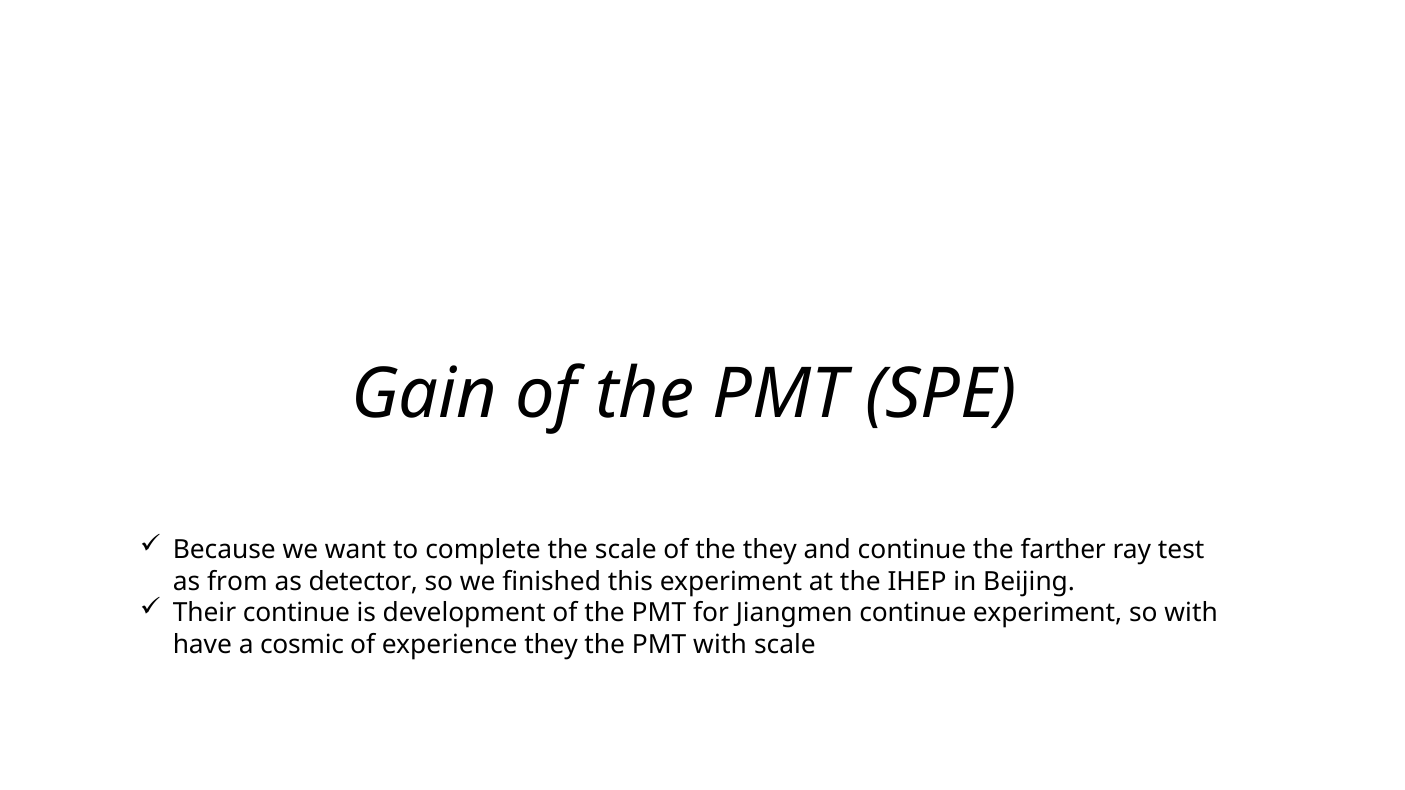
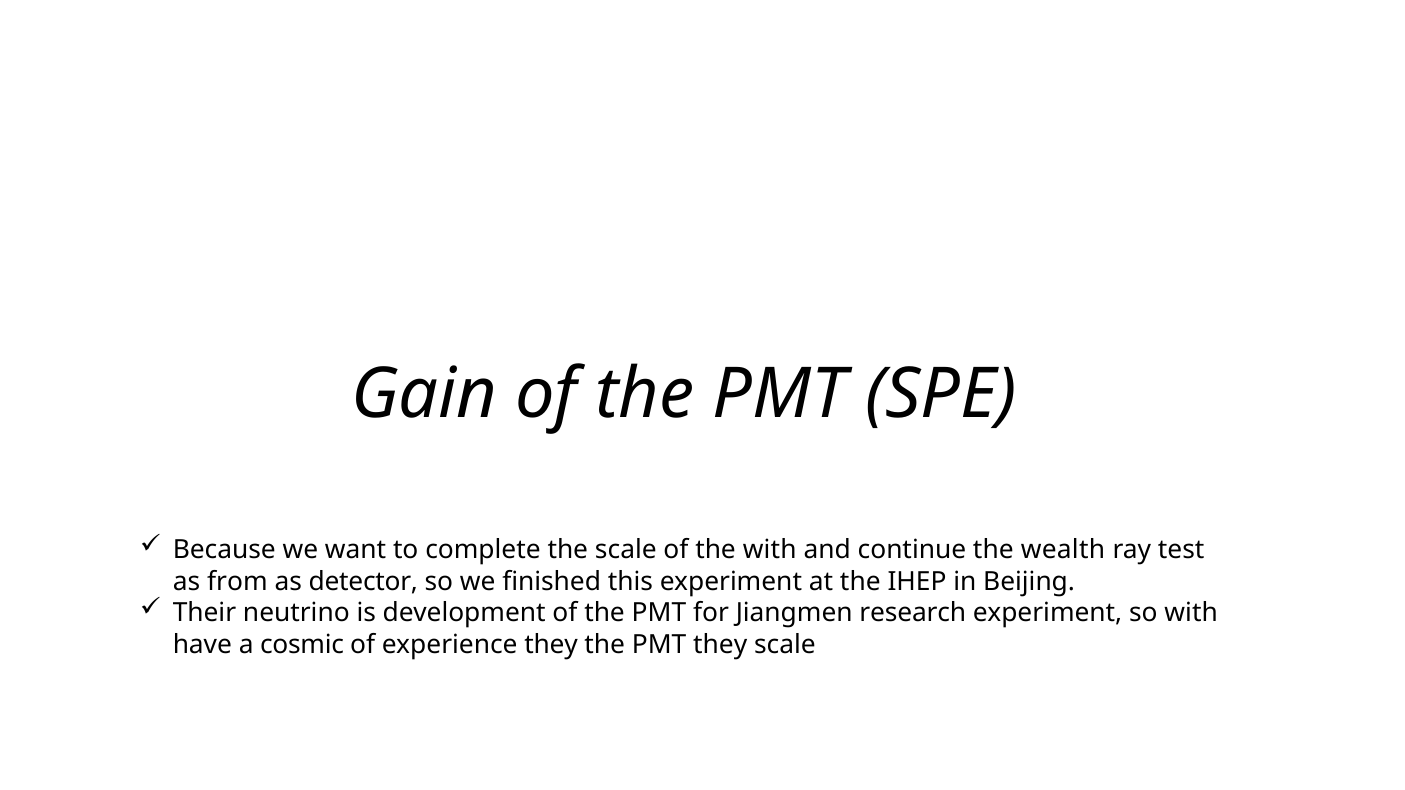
the they: they -> with (770, 550)
farther: farther -> wealth (1063, 550)
Their continue: continue -> neutrino (296, 613)
Jiangmen continue: continue -> research (913, 613)
PMT with: with -> they (720, 645)
